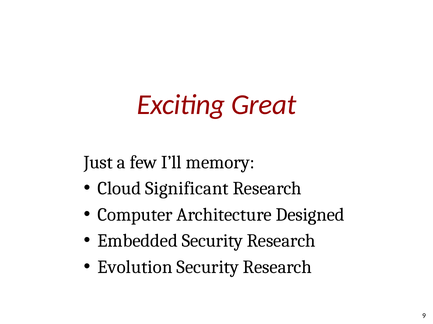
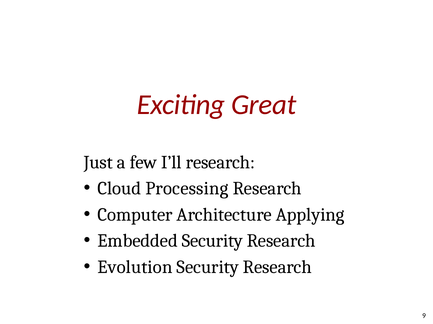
I’ll memory: memory -> research (220, 163)
Significant: Significant -> Processing (187, 189)
Designed: Designed -> Applying (310, 215)
